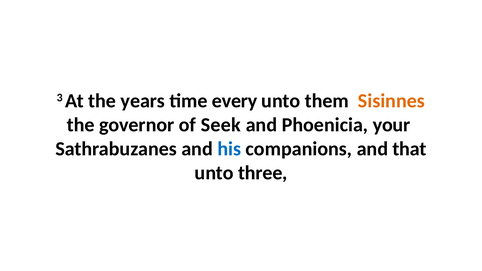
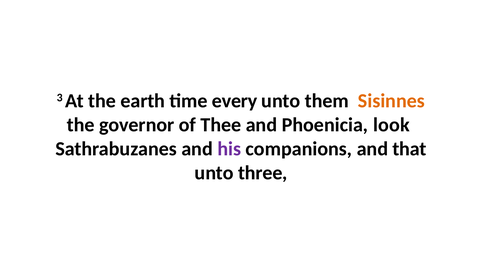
years: years -> earth (143, 101)
Seek: Seek -> Thee (221, 125)
your: your -> look (391, 125)
his colour: blue -> purple (229, 149)
